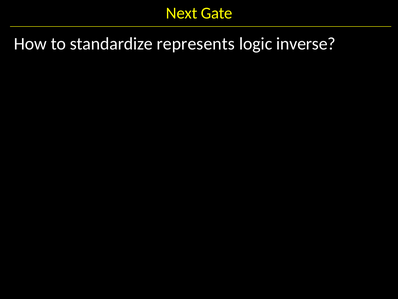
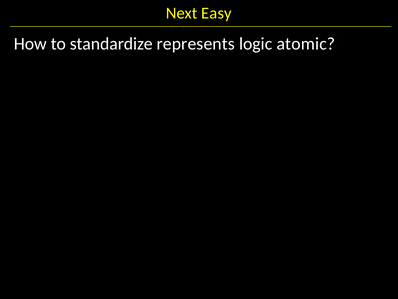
Gate: Gate -> Easy (216, 13)
inverse: inverse -> atomic (306, 44)
